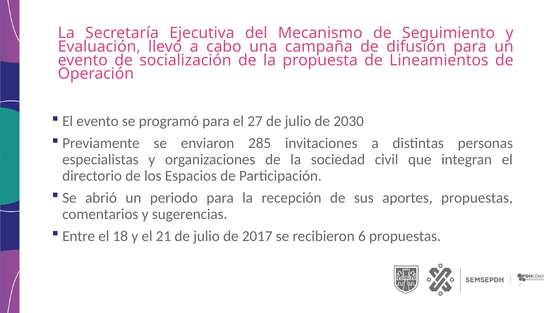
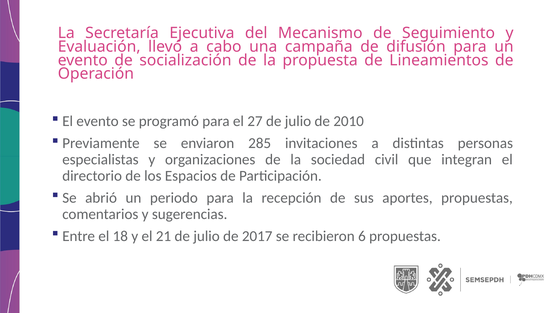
2030: 2030 -> 2010 (349, 121)
